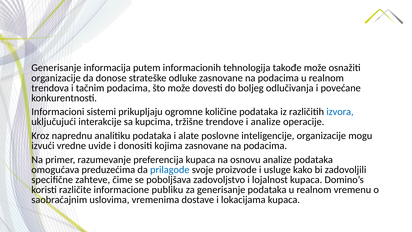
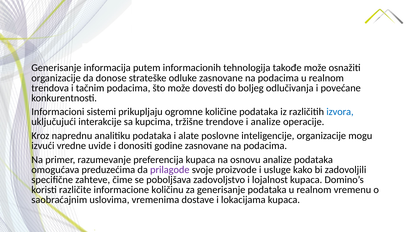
kojima: kojima -> godine (168, 146)
prilagode colour: blue -> purple (170, 170)
publiku: publiku -> količinu (168, 190)
